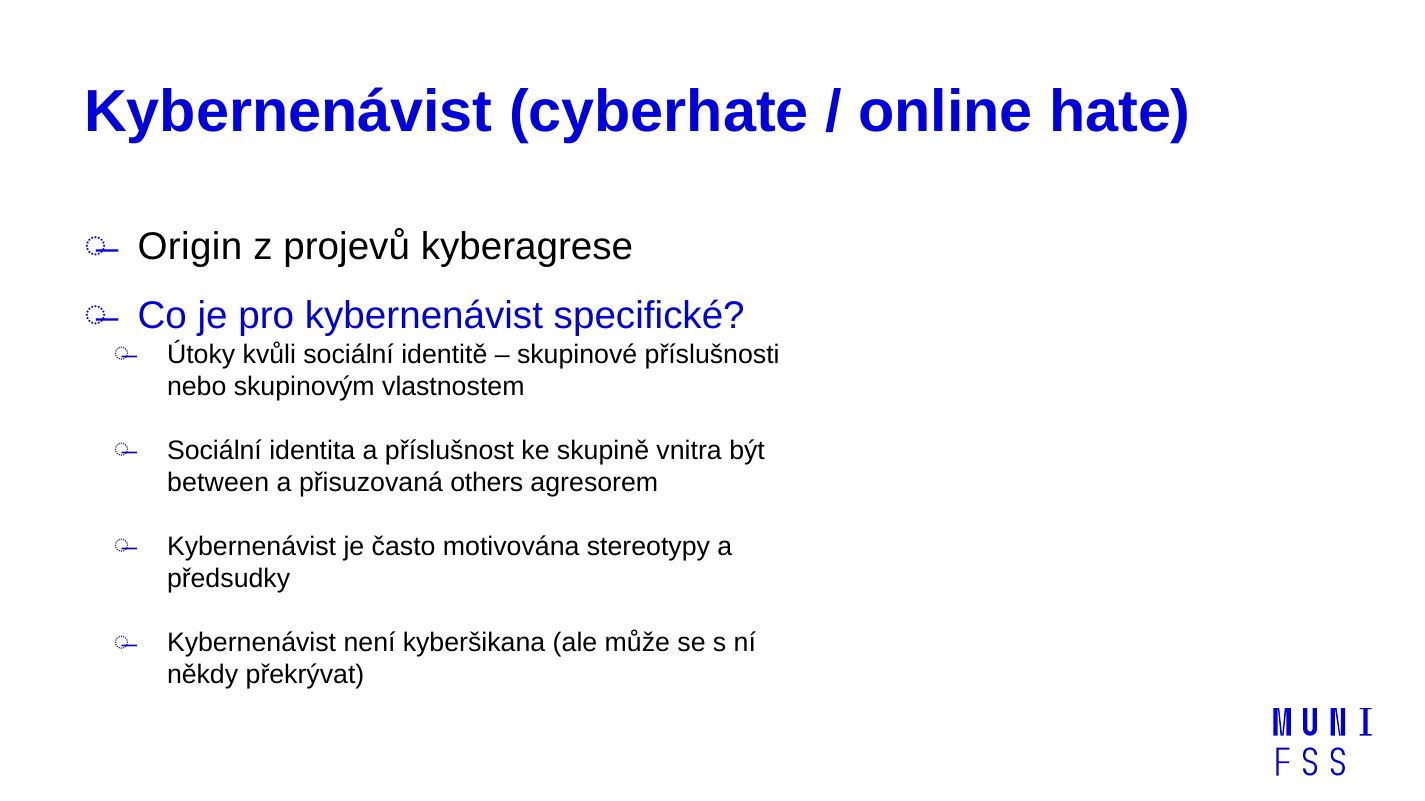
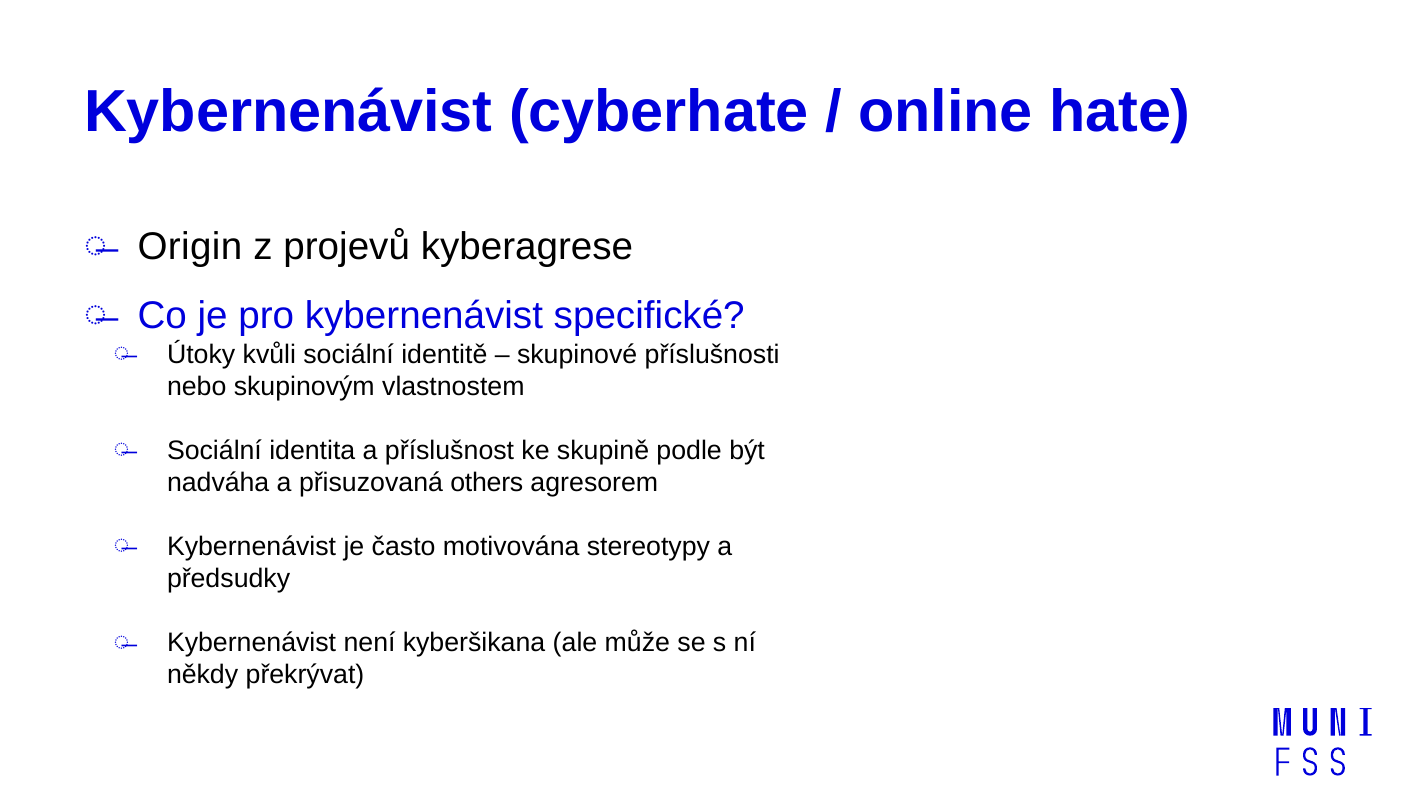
vnitra: vnitra -> podle (689, 451)
between: between -> nadváha (218, 483)
